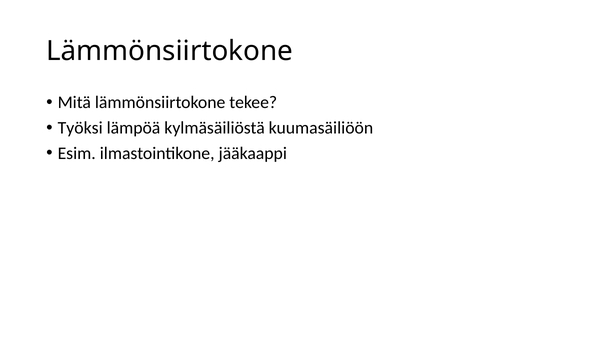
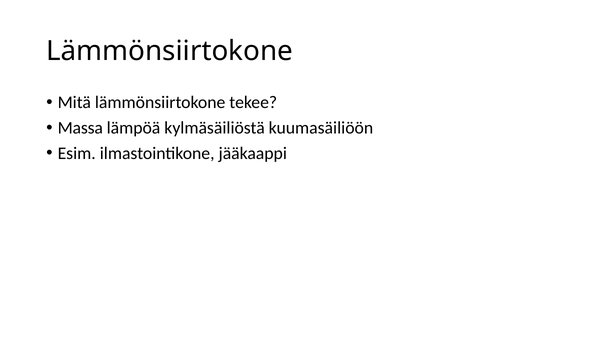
Työksi: Työksi -> Massa (80, 128)
